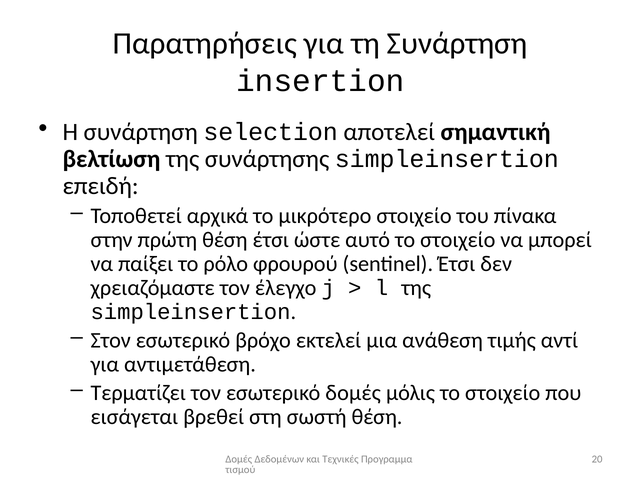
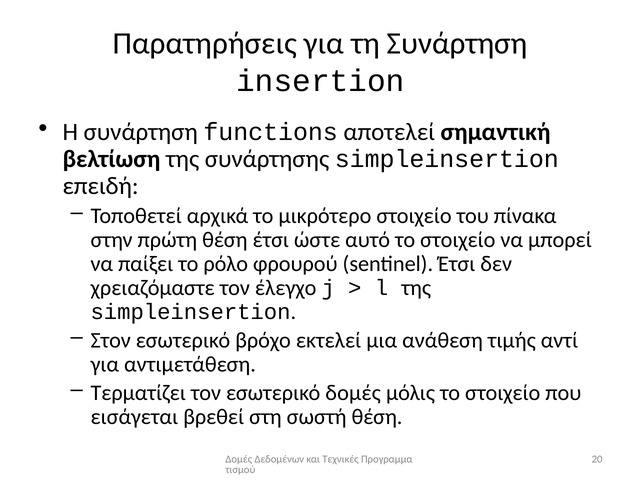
selection: selection -> functions (271, 132)
